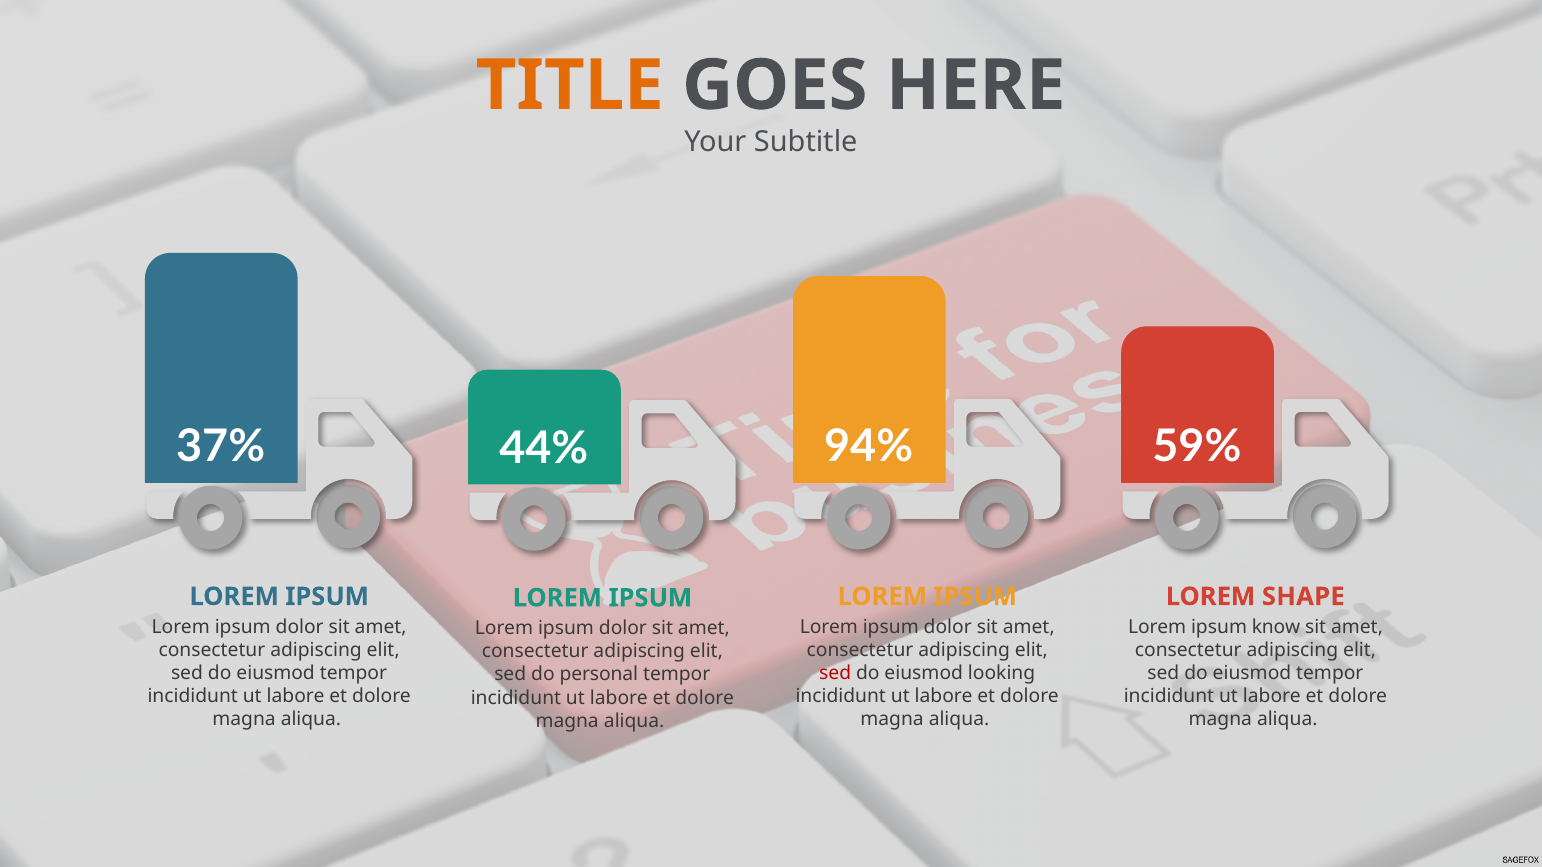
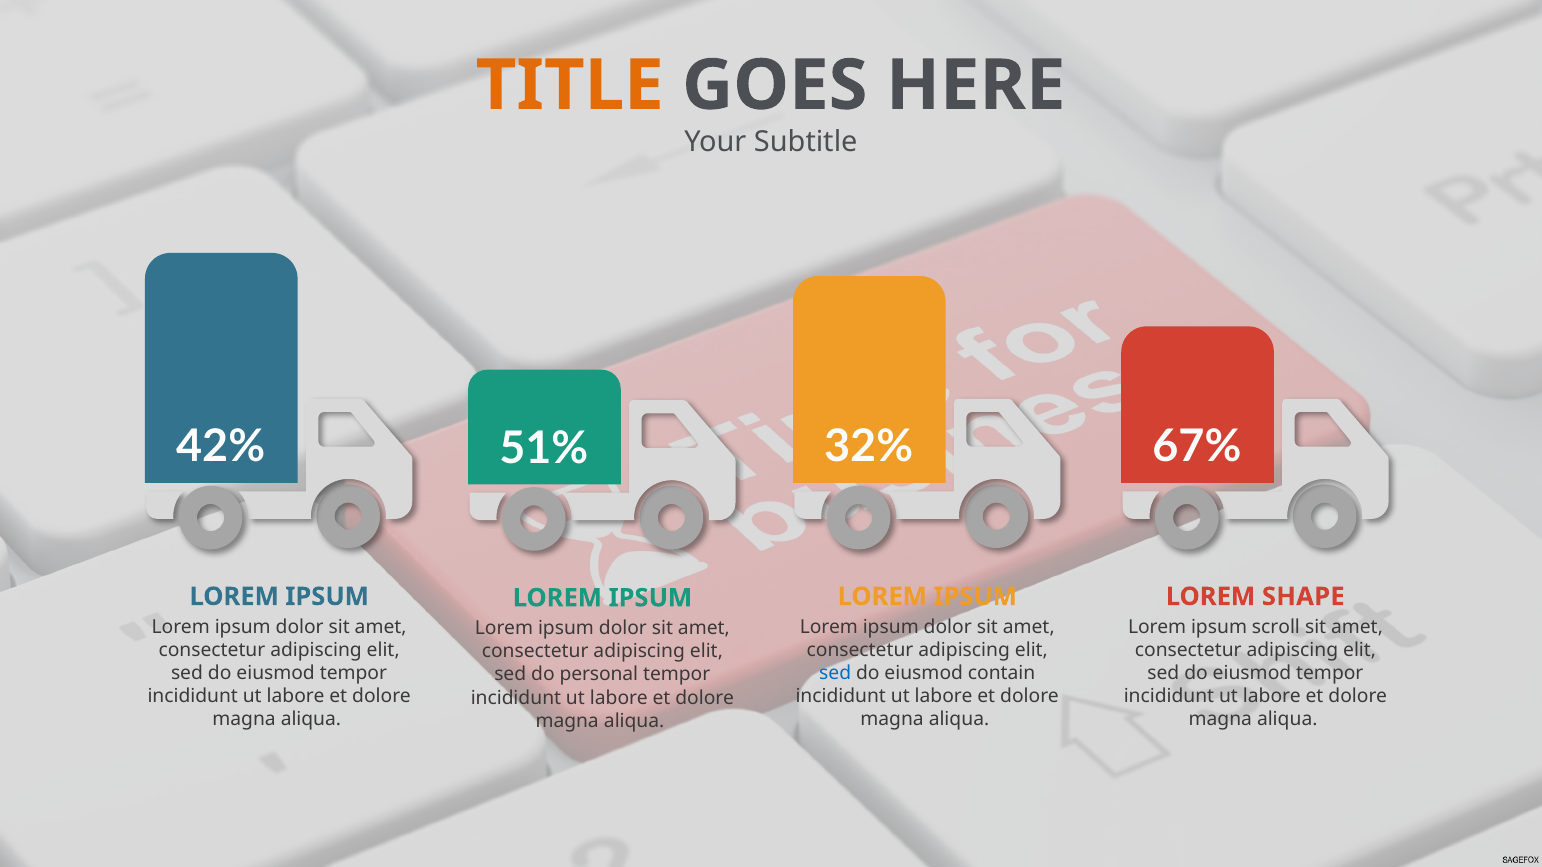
37%: 37% -> 42% (221, 447)
94%: 94% -> 32% (869, 447)
59%: 59% -> 67% (1197, 447)
44%: 44% -> 51% (544, 448)
know: know -> scroll (1276, 627)
sed colour: red -> blue (835, 673)
looking: looking -> contain (1002, 673)
